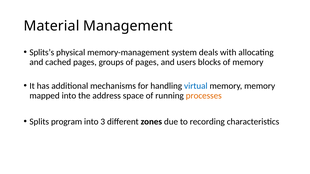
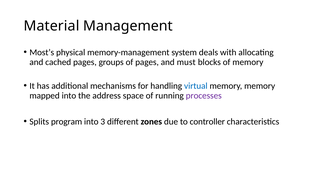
Splits’s: Splits’s -> Most’s (42, 52)
users: users -> must (186, 62)
processes colour: orange -> purple (204, 96)
recording: recording -> controller (207, 122)
